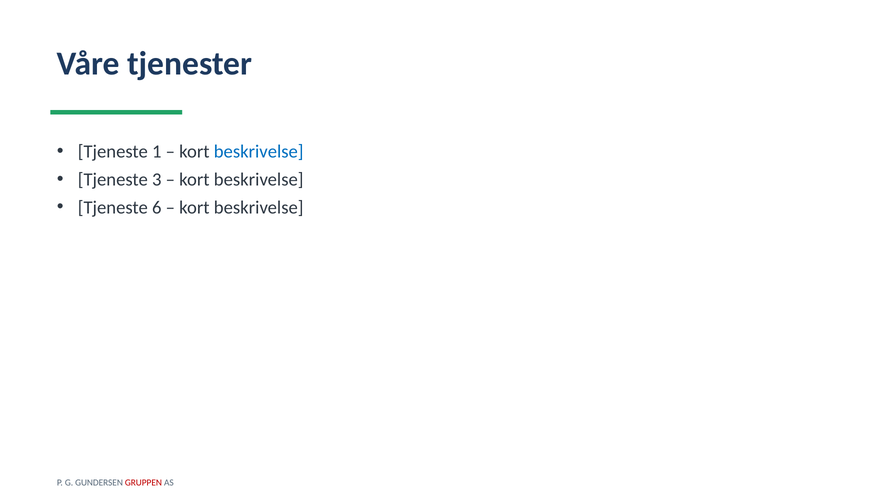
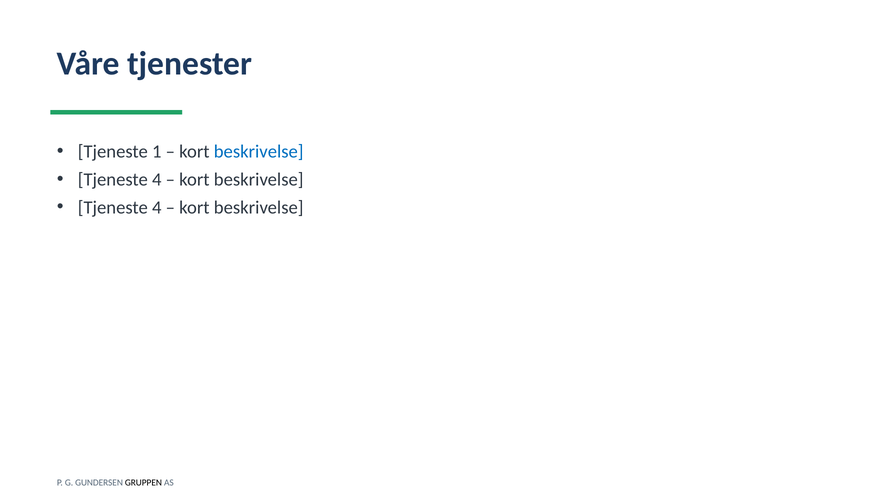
3: 3 -> 4 (157, 179)
6: 6 -> 4 (157, 207)
GRUPPEN colour: red -> black (143, 483)
